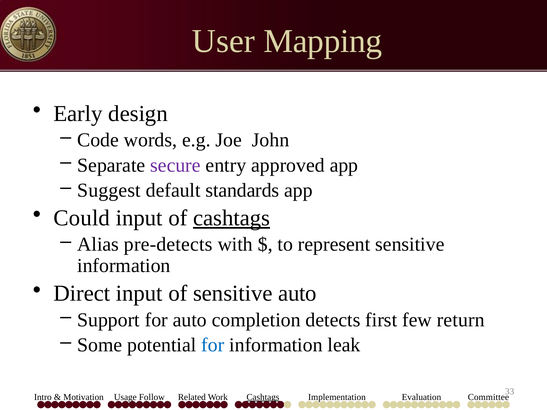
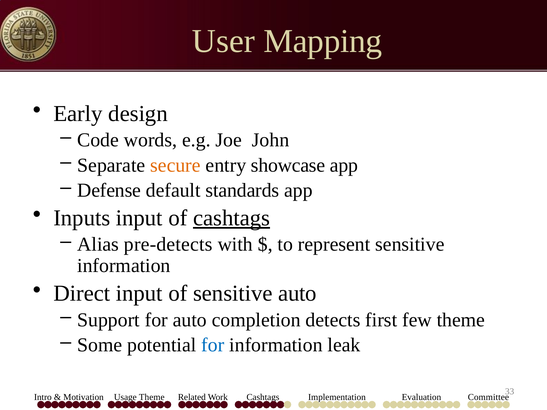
secure colour: purple -> orange (175, 165)
approved: approved -> showcase (288, 165)
Suggest: Suggest -> Defense (109, 190)
Could: Could -> Inputs (82, 218)
few return: return -> theme (461, 320)
Usage Follow: Follow -> Theme (152, 397)
Cashtags underline: present -> none (263, 397)
